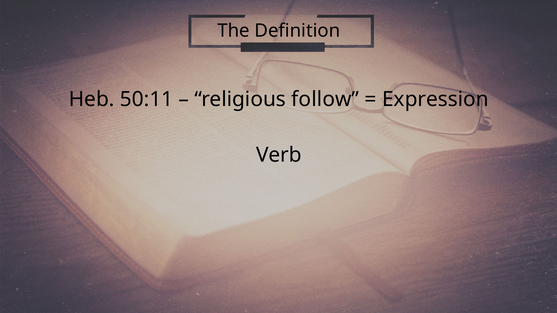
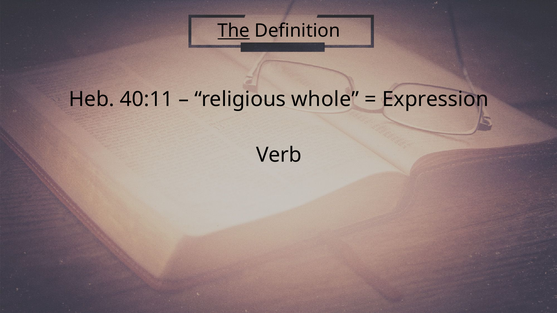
The underline: none -> present (234, 31)
50:11: 50:11 -> 40:11 (147, 99)
follow: follow -> whole (325, 99)
